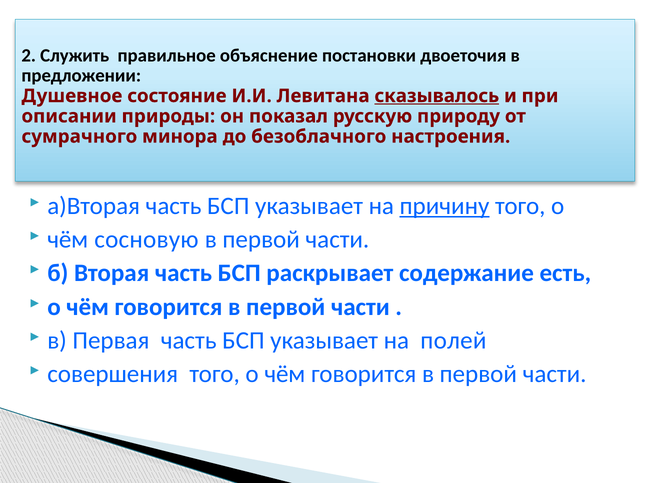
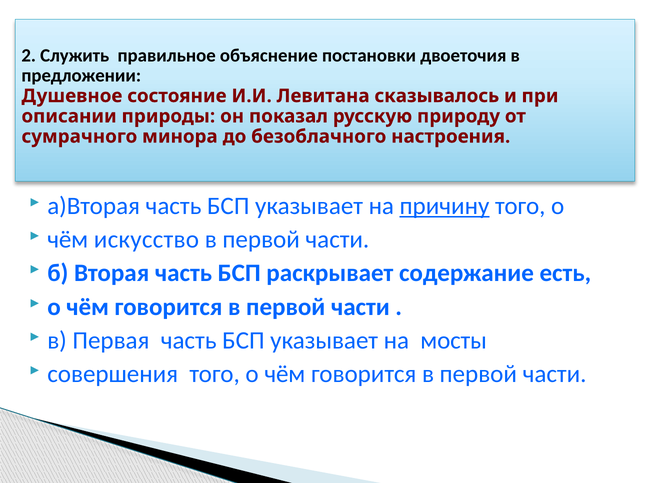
сказывалось underline: present -> none (437, 96)
сосновую: сосновую -> искусство (146, 240)
полей: полей -> мосты (454, 341)
